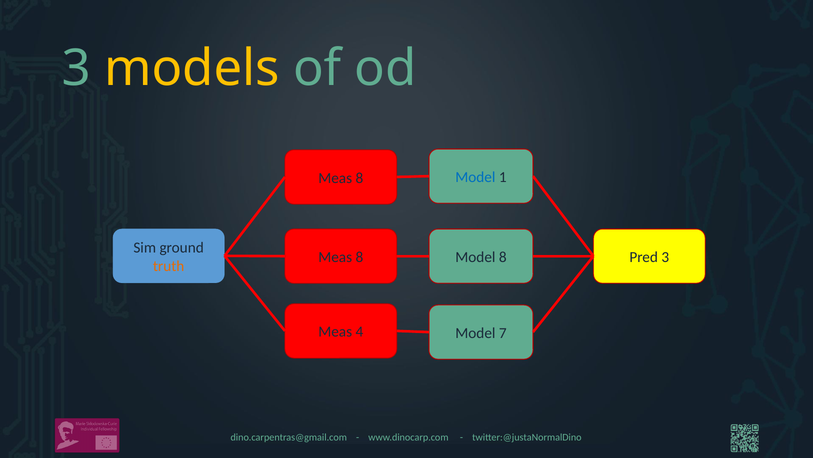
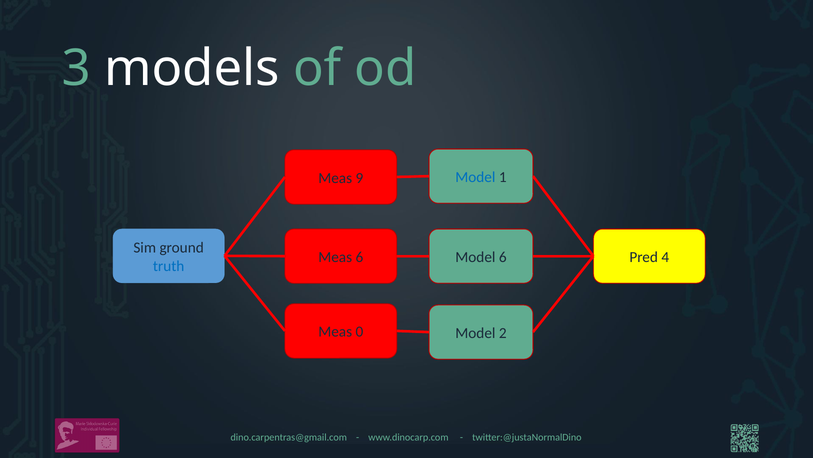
models colour: yellow -> white (192, 68)
8: 8 -> 9 (359, 178)
8: 8 -> 6 (359, 257)
Model 8: 8 -> 6 (503, 257)
Pred 3: 3 -> 4 (665, 257)
truth colour: orange -> blue (169, 266)
4: 4 -> 0 (359, 331)
7: 7 -> 2 (503, 333)
